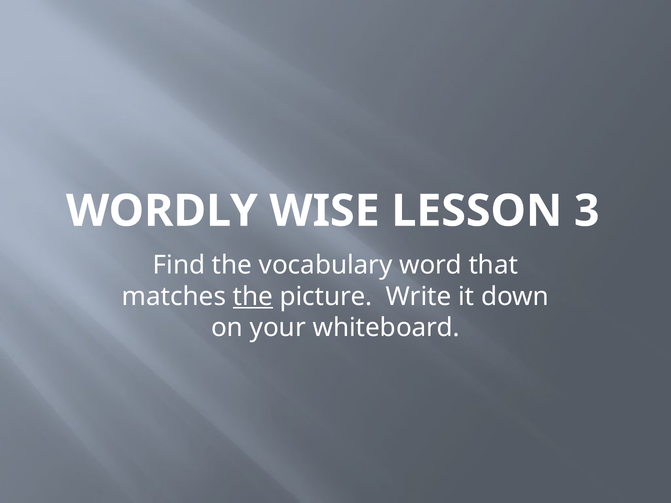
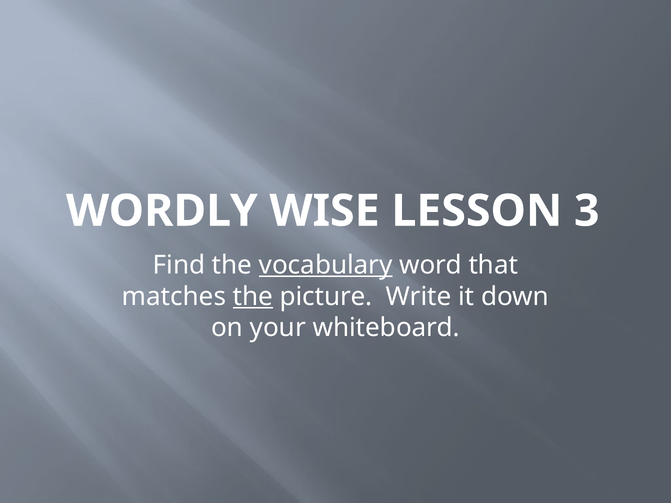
vocabulary underline: none -> present (326, 265)
